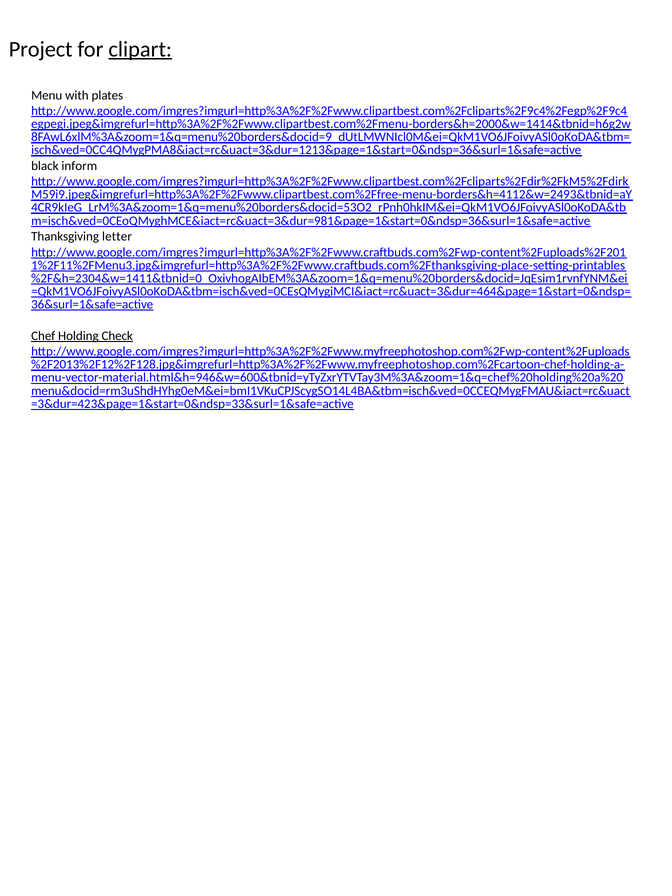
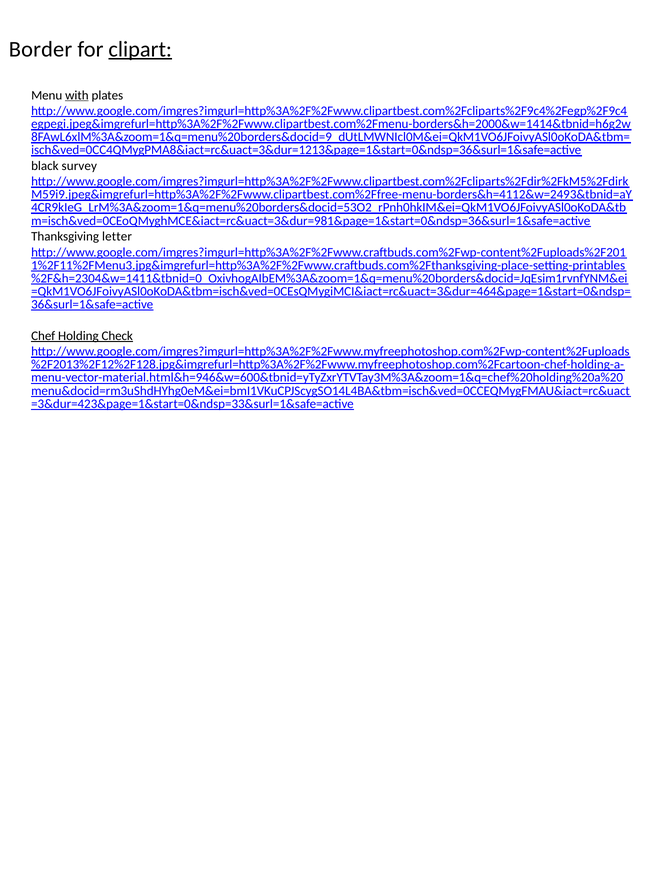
Project: Project -> Border (41, 49)
with underline: none -> present (77, 95)
inform: inform -> survey (79, 166)
